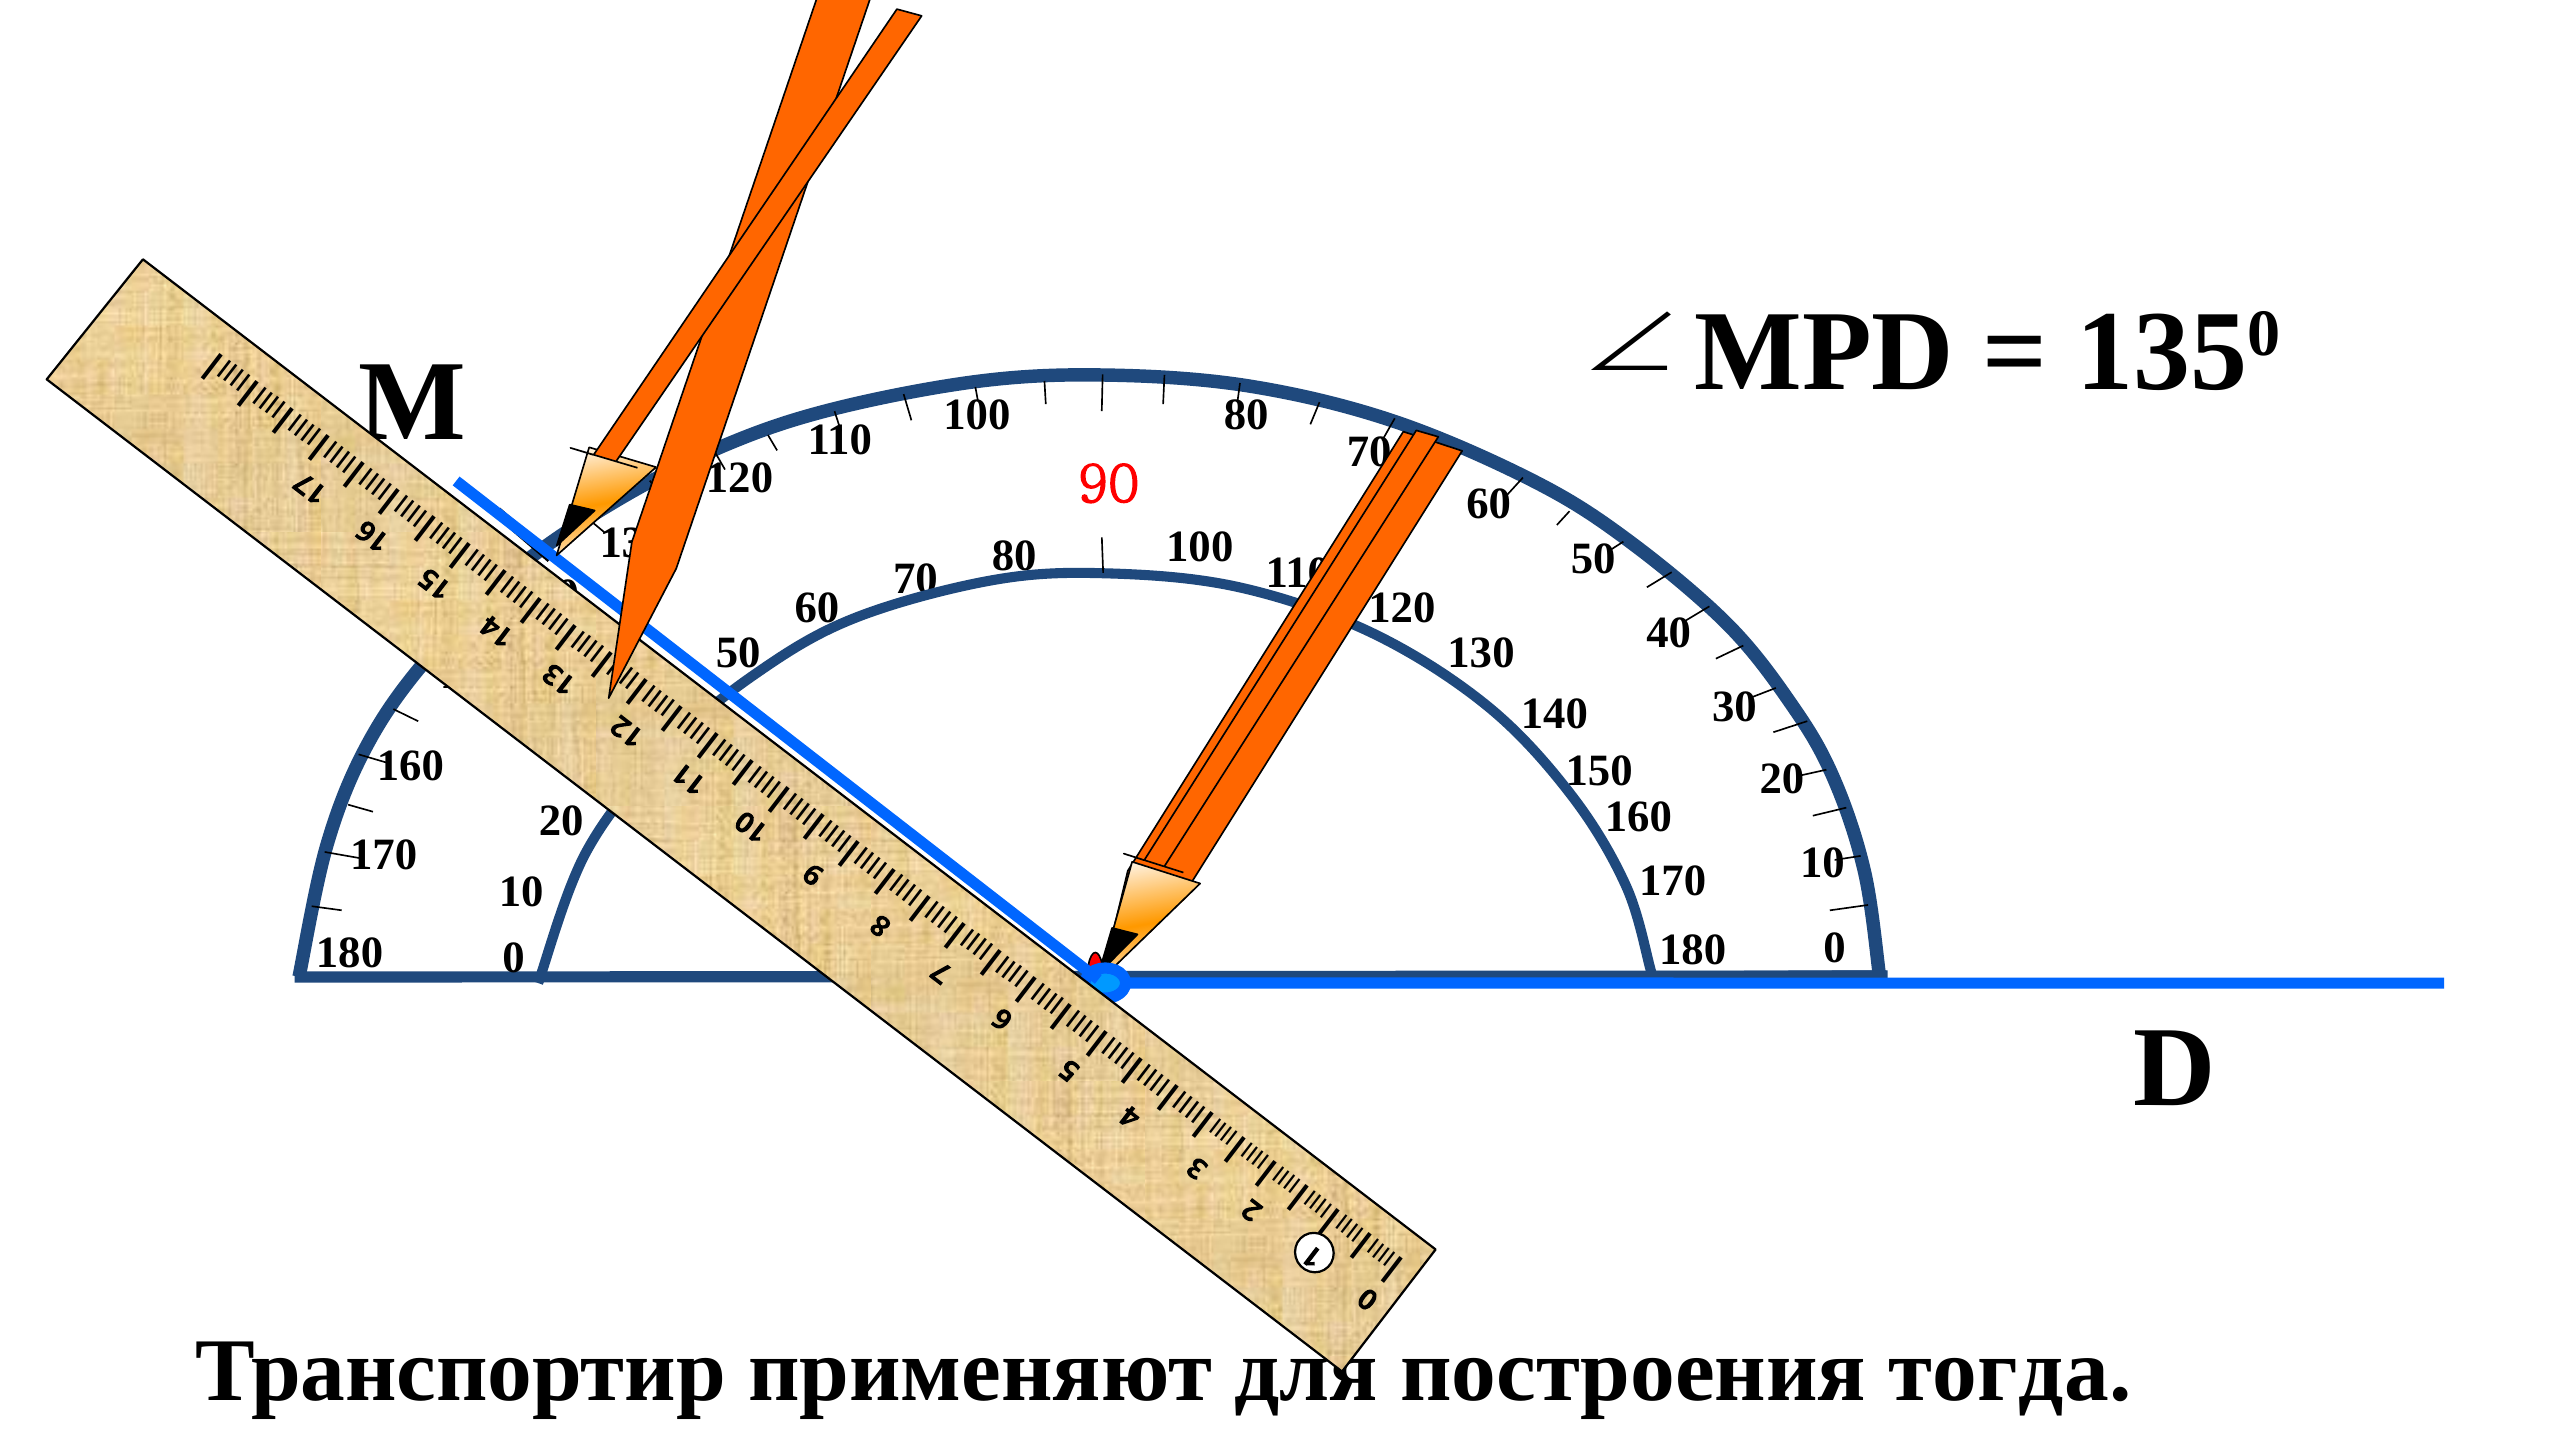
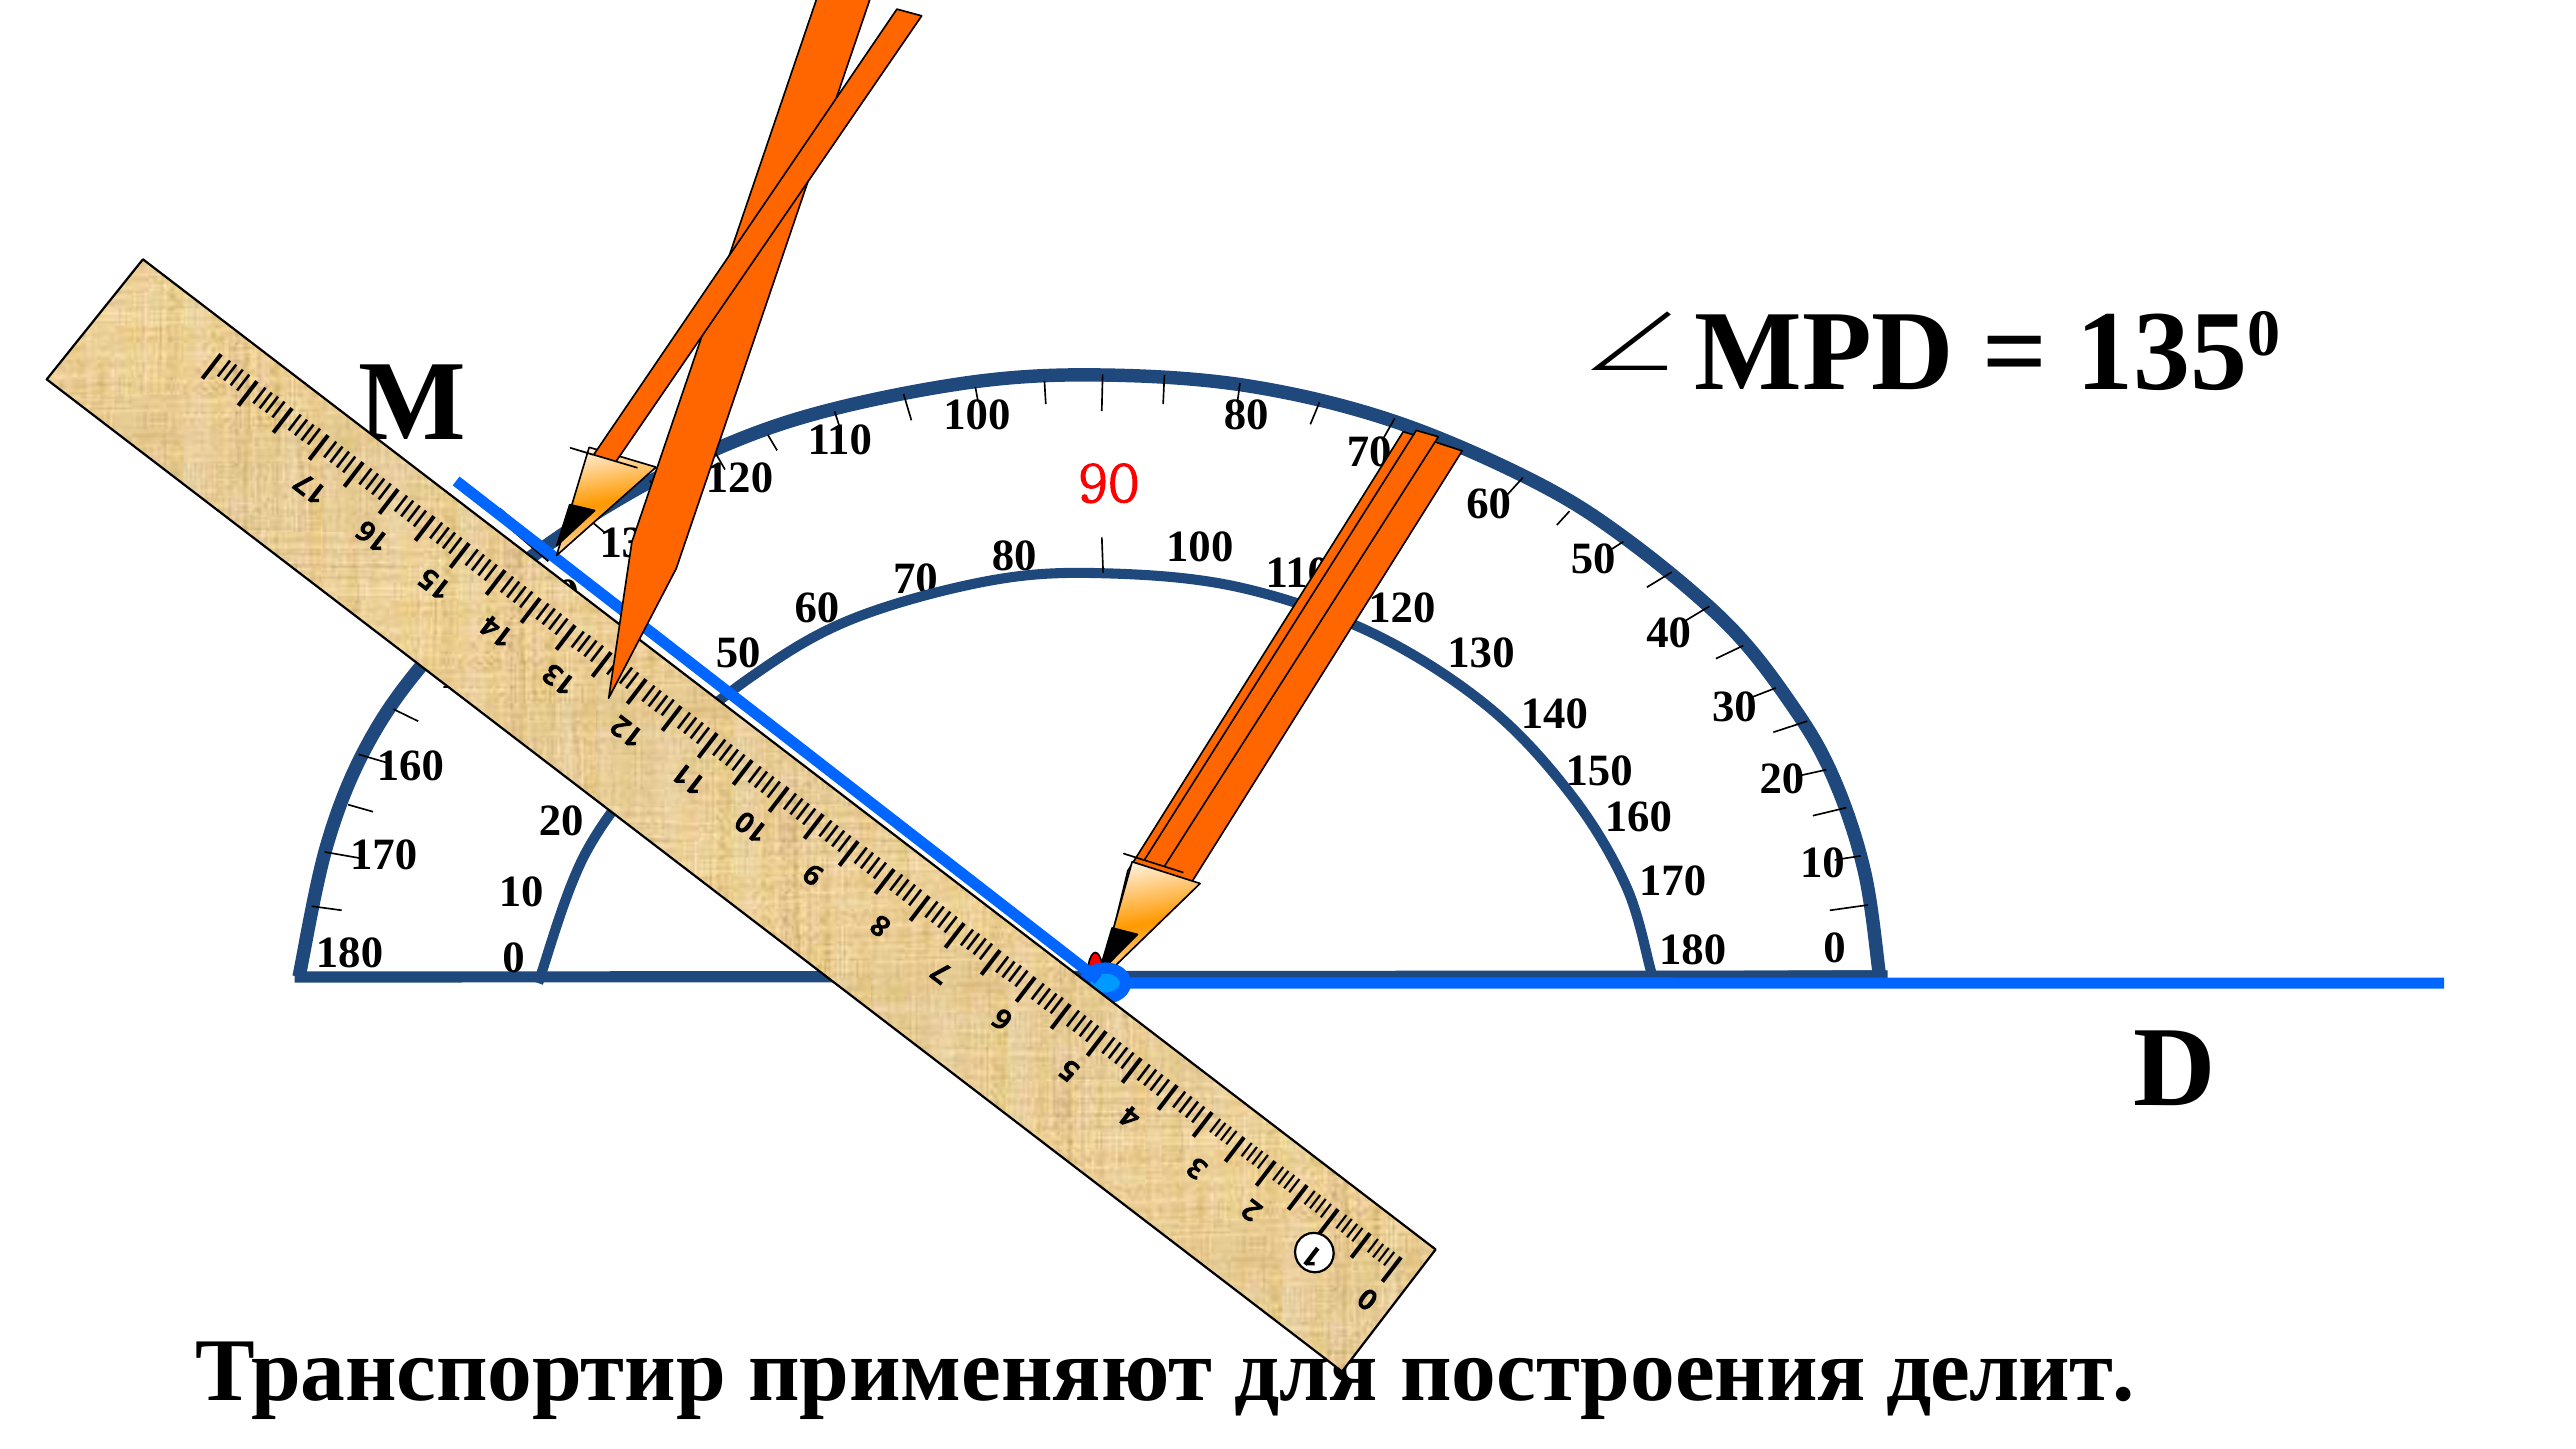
тогда: тогда -> делит (2011, 1371)
